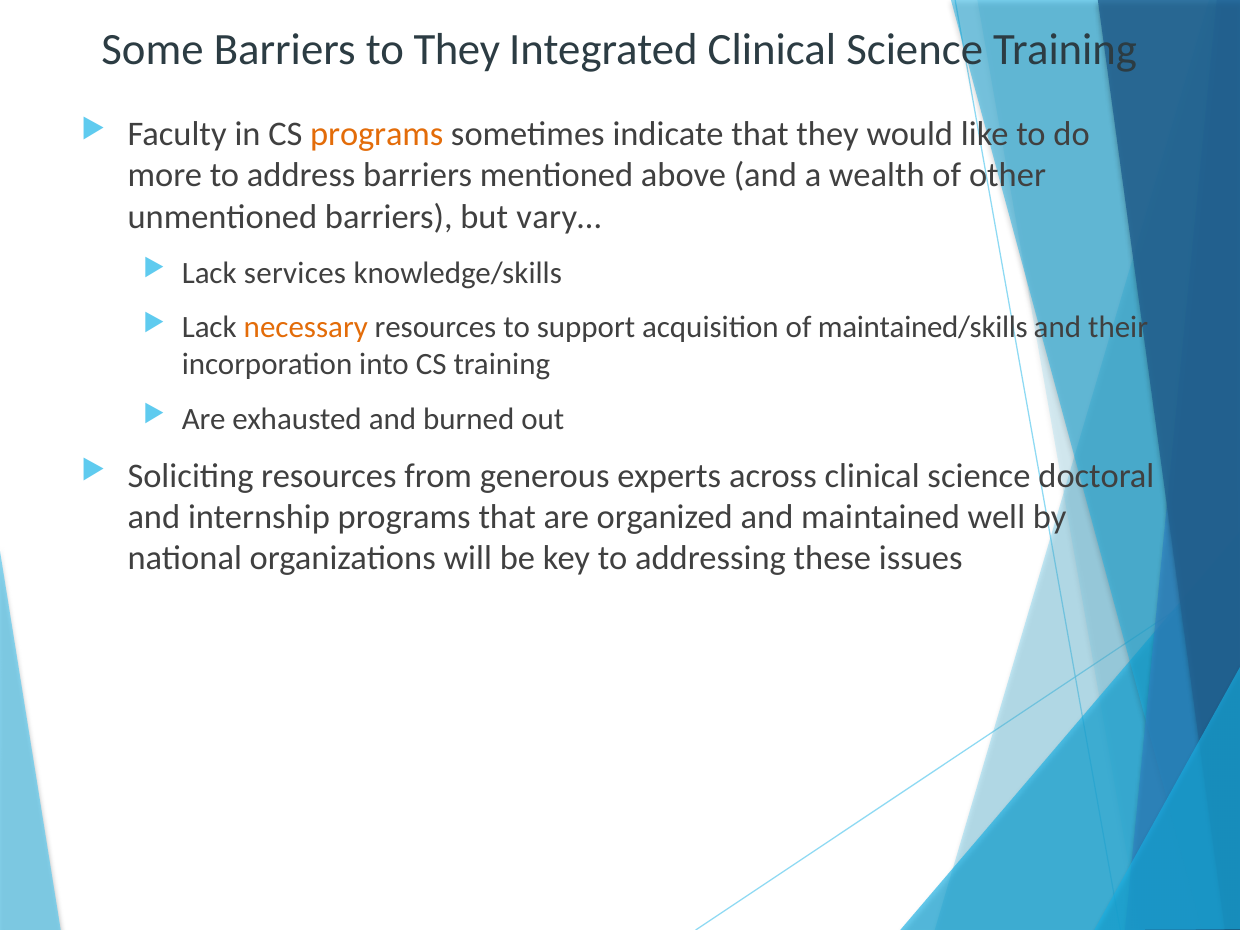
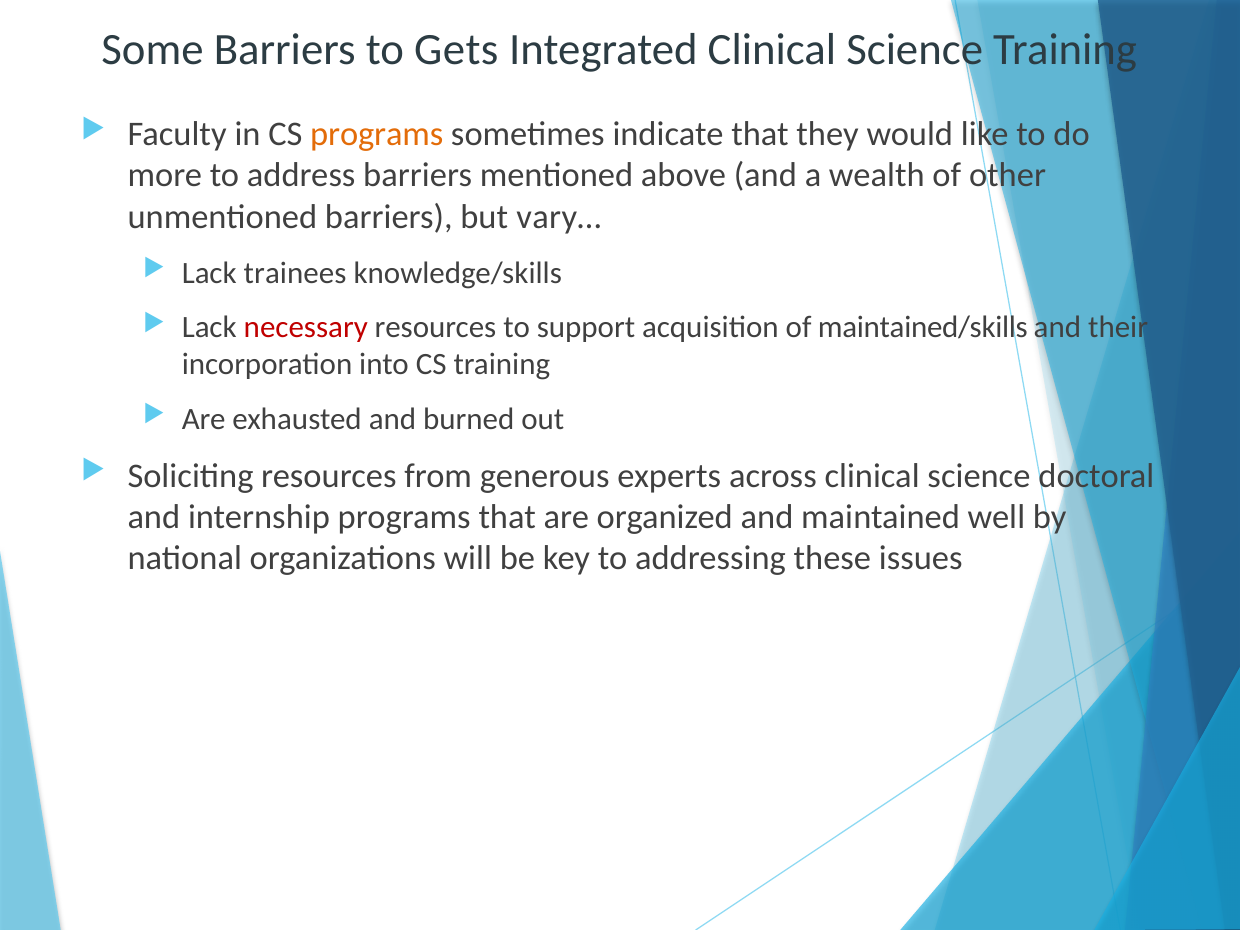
to They: They -> Gets (456, 50)
services: services -> trainees (295, 273)
necessary colour: orange -> red (306, 327)
